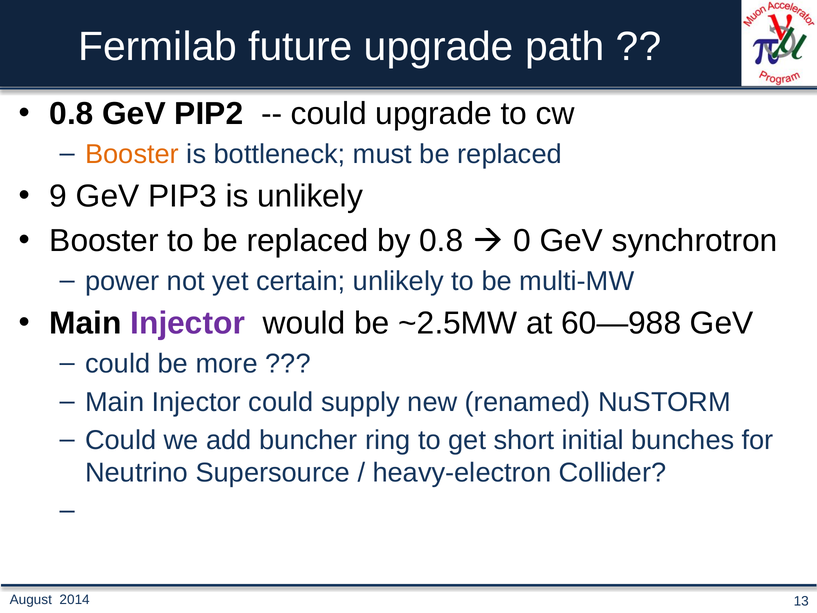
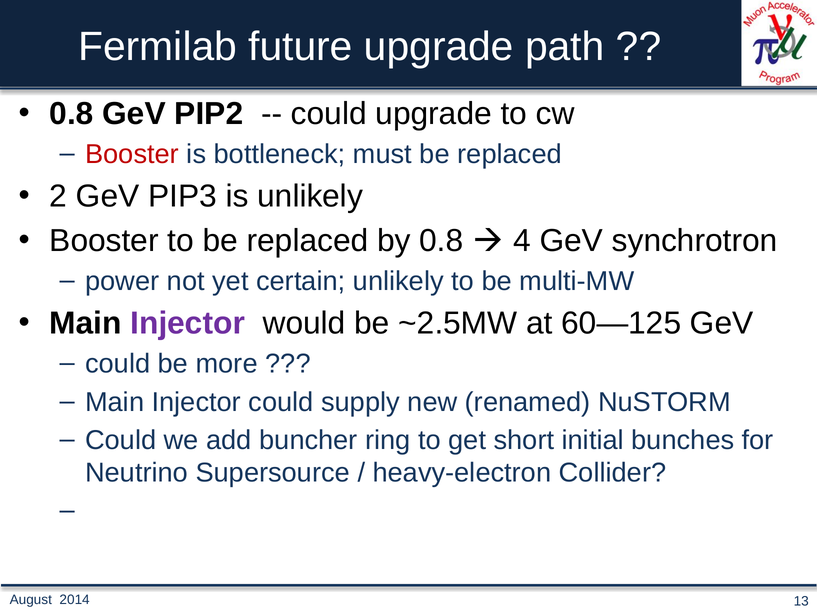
Booster colour: orange -> red (132, 154)
9: 9 -> 2 (58, 196)
0: 0 -> 4 (522, 241)
60—988: 60—988 -> 60—125 (621, 323)
